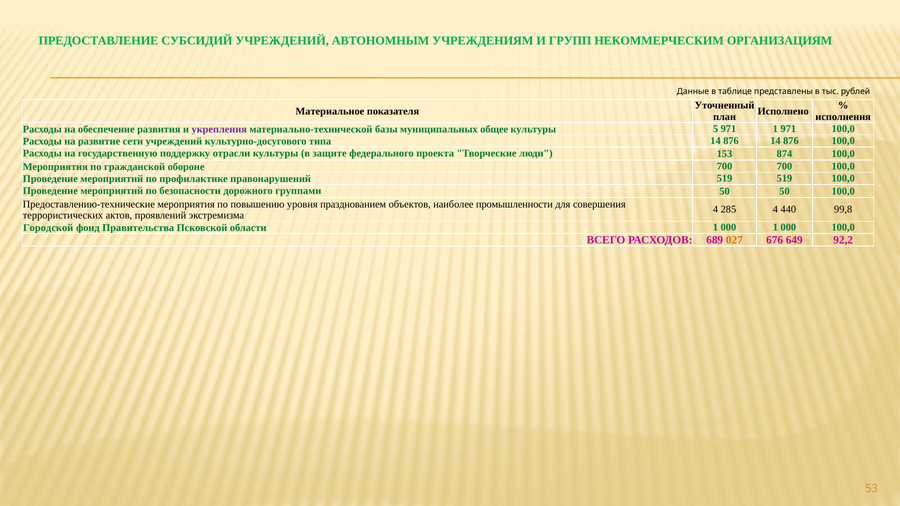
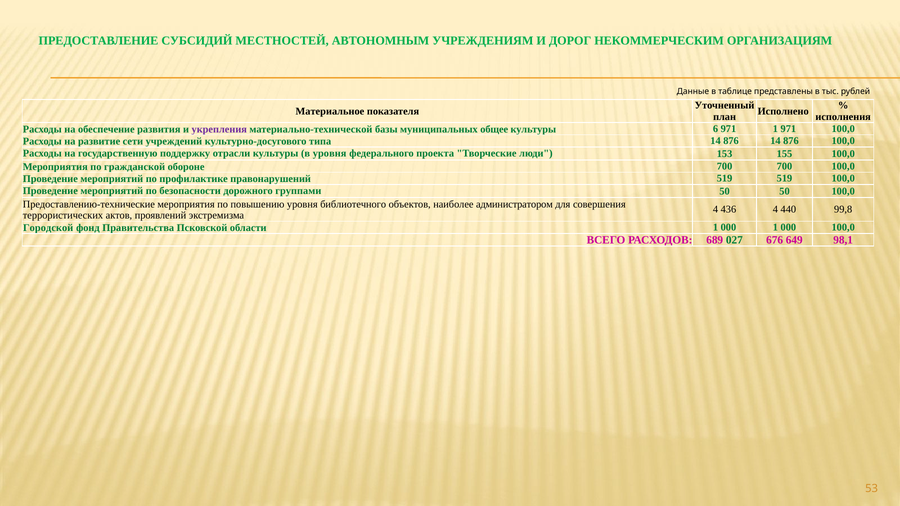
СУБСИДИЙ УЧРЕЖДЕНИЙ: УЧРЕЖДЕНИЙ -> МЕСТНОСТЕЙ (282, 41)
ГРУПП: ГРУПП -> ДОРОГ (570, 41)
5: 5 -> 6 (715, 129)
в защите: защите -> уровня (330, 154)
874: 874 -> 155 (784, 154)
празднованием: празднованием -> библиотечного (353, 204)
промышленности: промышленности -> администратором (514, 204)
285: 285 -> 436 (728, 210)
027 colour: orange -> green (734, 240)
92,2: 92,2 -> 98,1 (843, 240)
